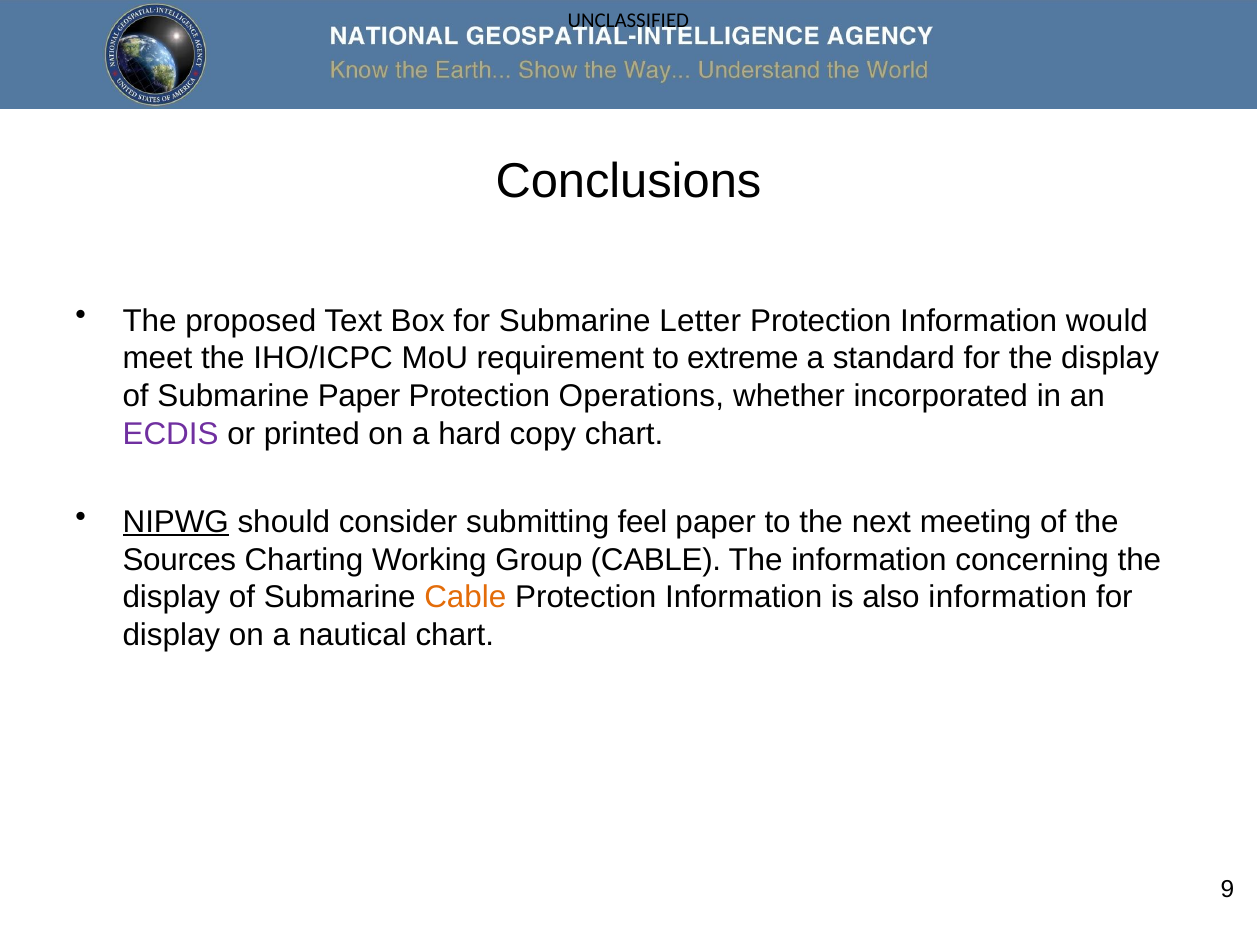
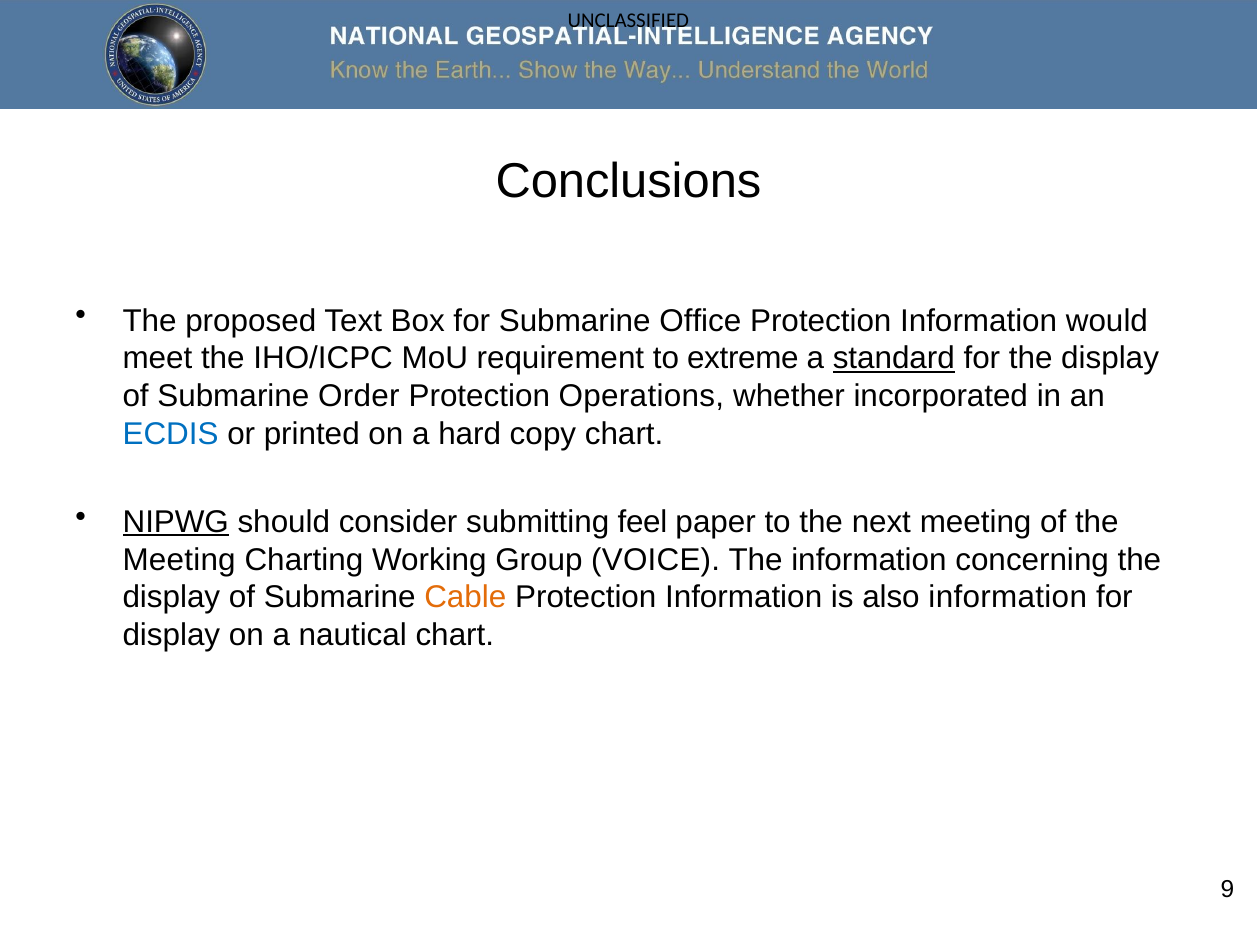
Letter: Letter -> Office (700, 321)
standard underline: none -> present (894, 358)
Submarine Paper: Paper -> Order (359, 396)
ECDIS colour: purple -> blue (171, 434)
Sources: Sources -> Meeting (179, 559)
Group CABLE: CABLE -> VOICE (656, 559)
